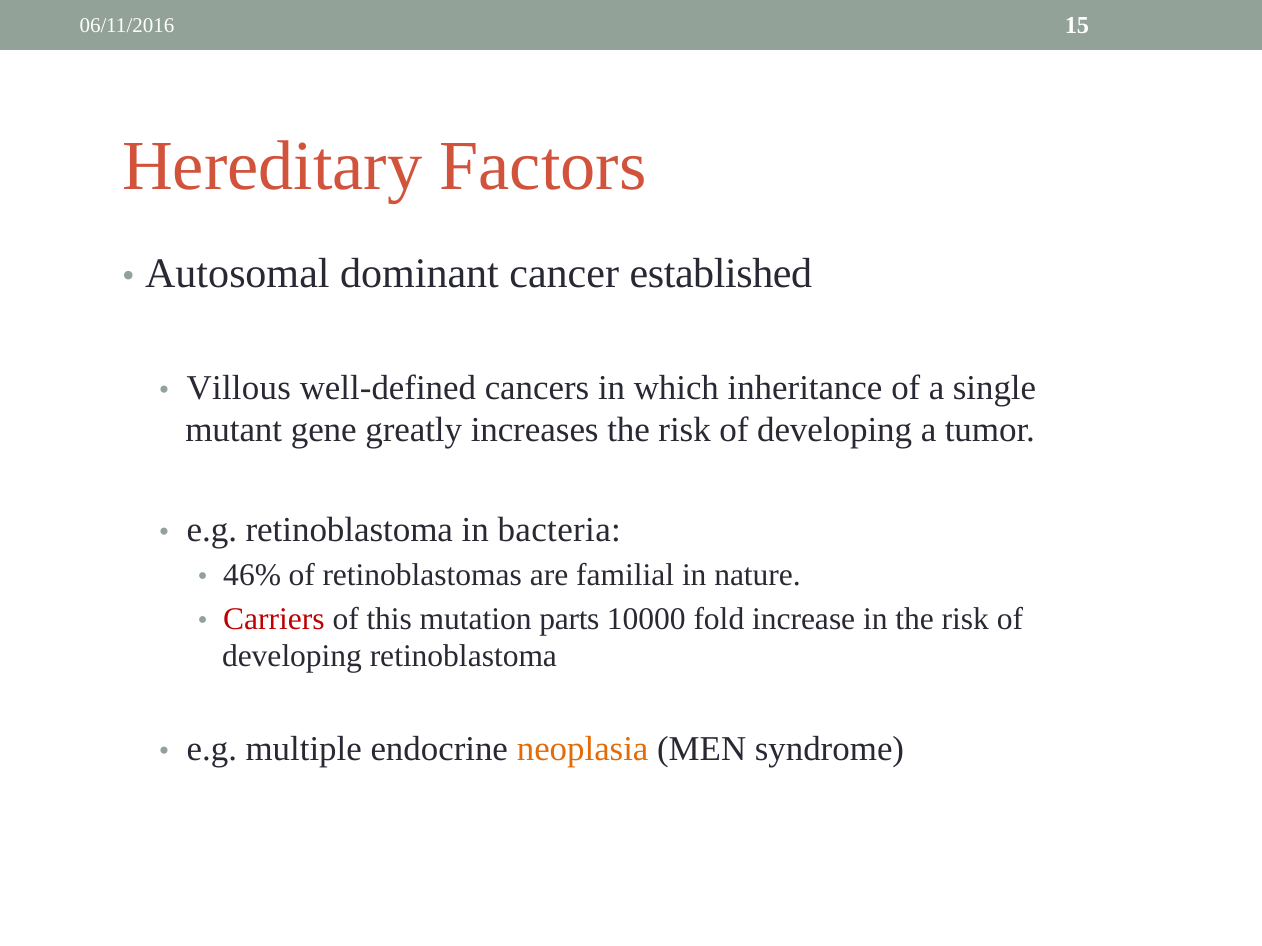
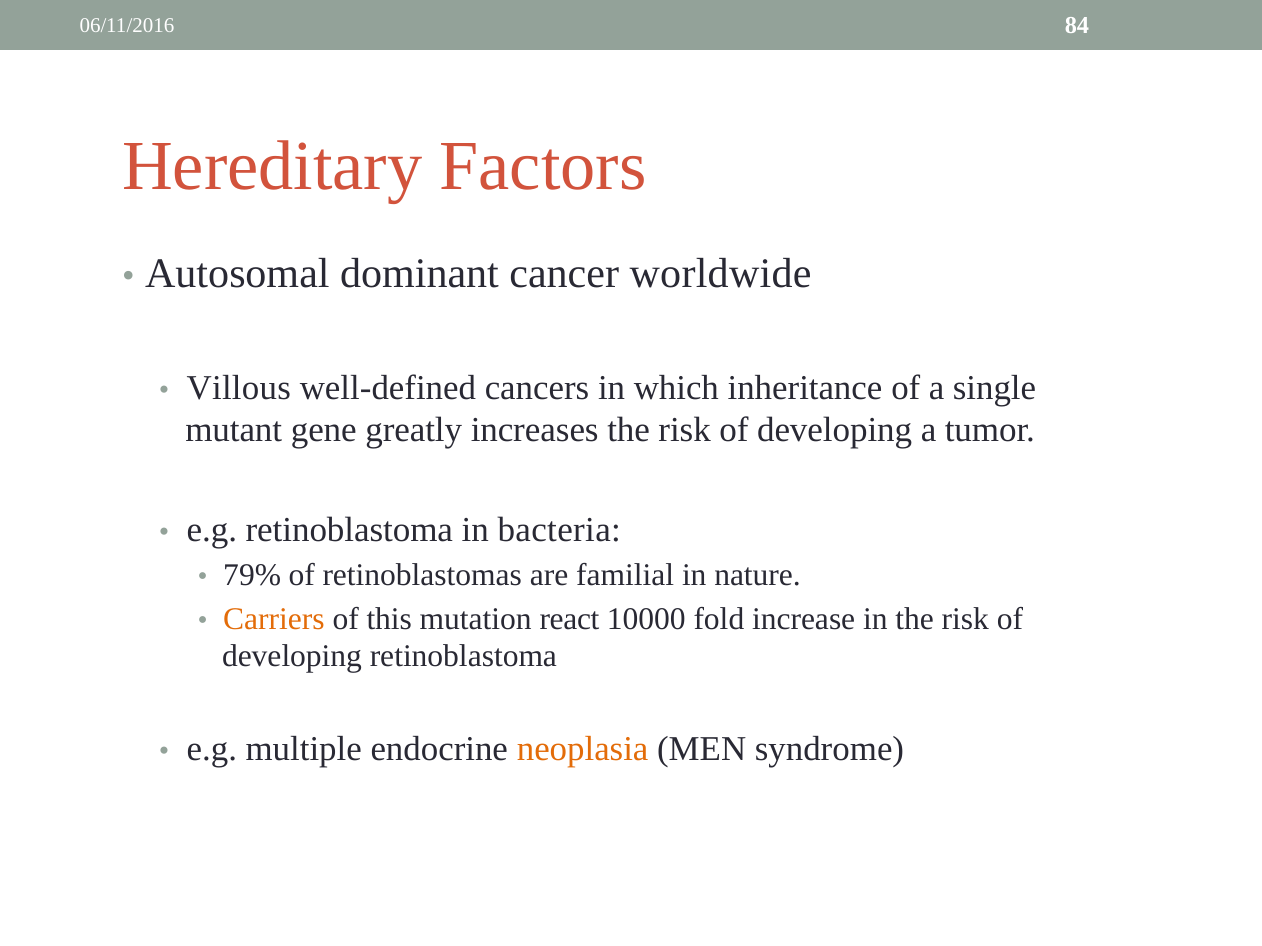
15: 15 -> 84 (1077, 26)
established: established -> worldwide (721, 274)
46%: 46% -> 79% (252, 576)
Carriers colour: red -> orange (274, 620)
parts: parts -> react (569, 620)
